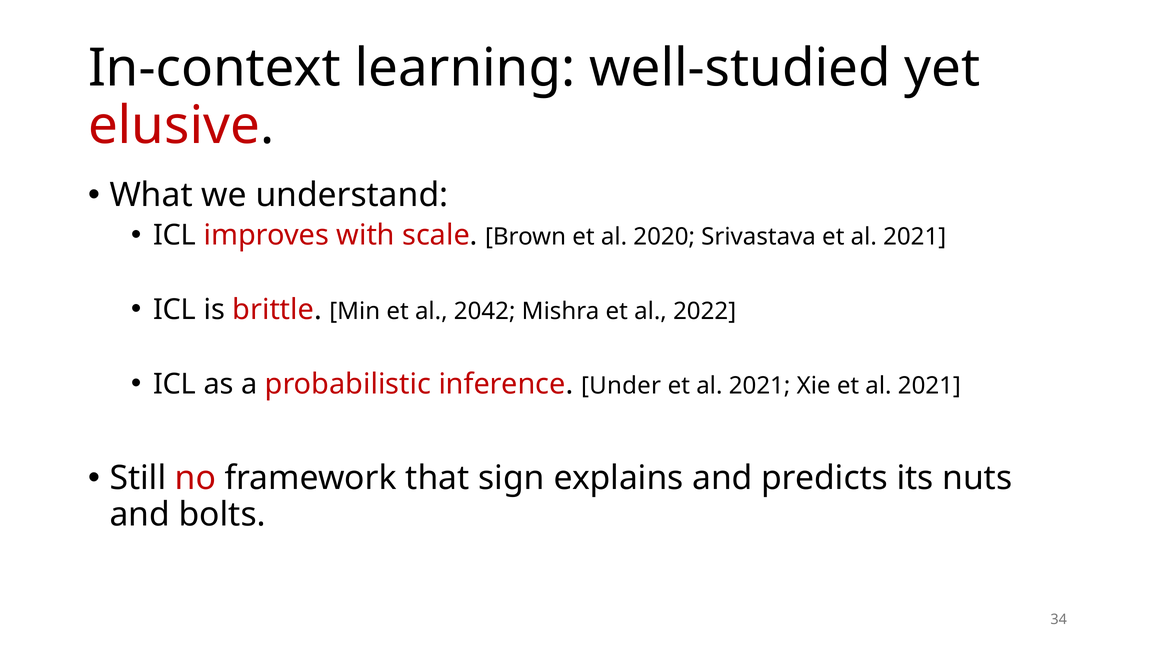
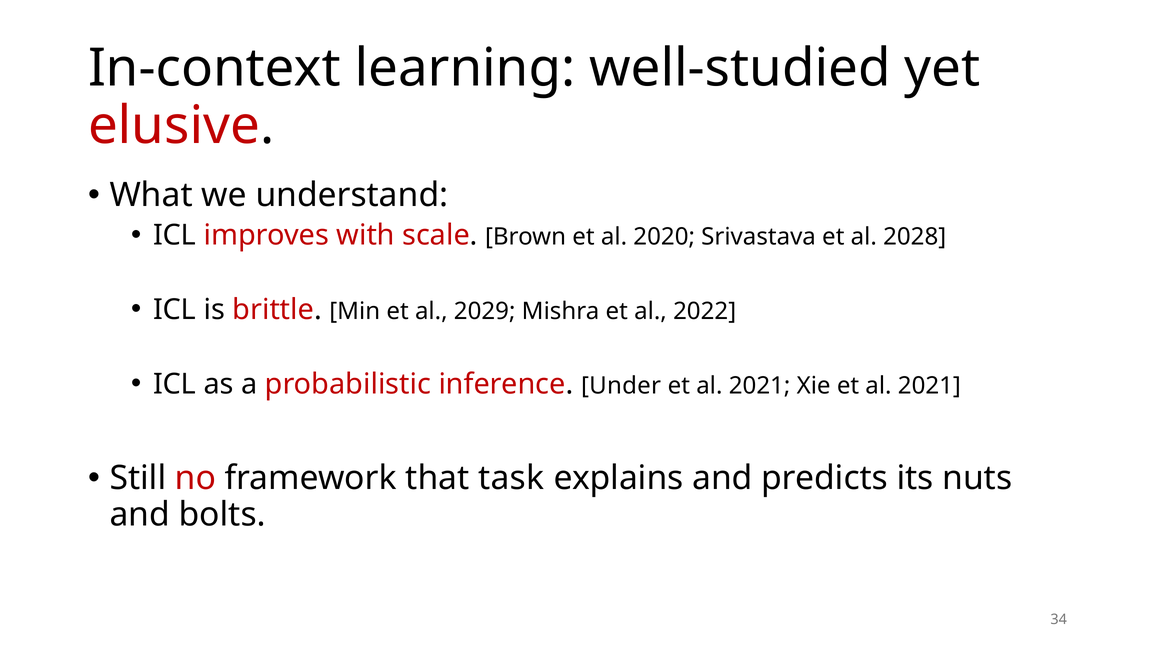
Srivastava et al 2021: 2021 -> 2028 (915, 237)
2042: 2042 -> 2029 (485, 311)
sign: sign -> task (511, 478)
